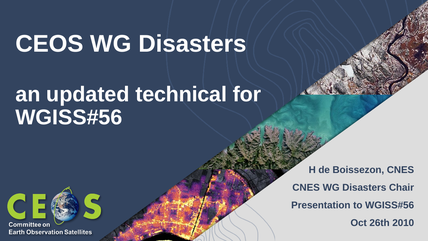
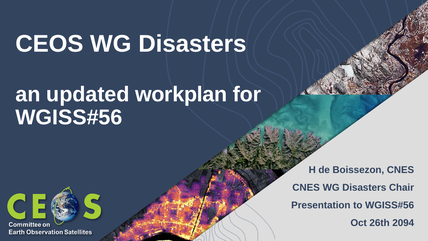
technical: technical -> workplan (181, 94)
2010: 2010 -> 2094 (403, 223)
